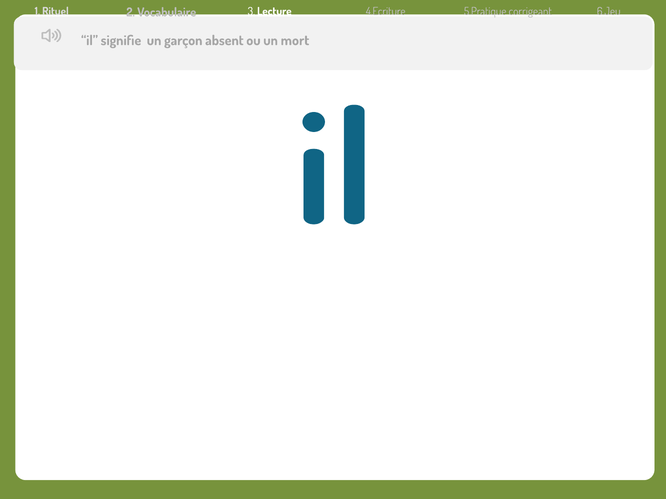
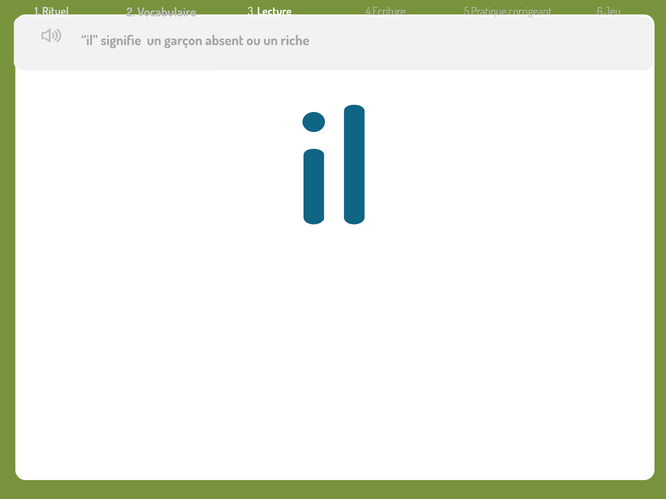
mort: mort -> riche (295, 41)
